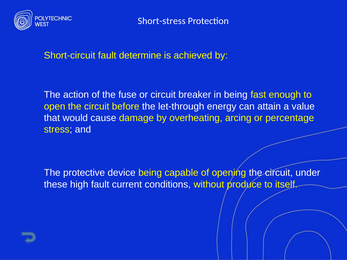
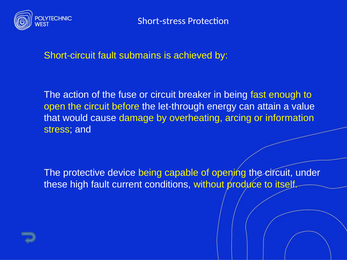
determine: determine -> submains (140, 56)
percentage: percentage -> information (290, 118)
